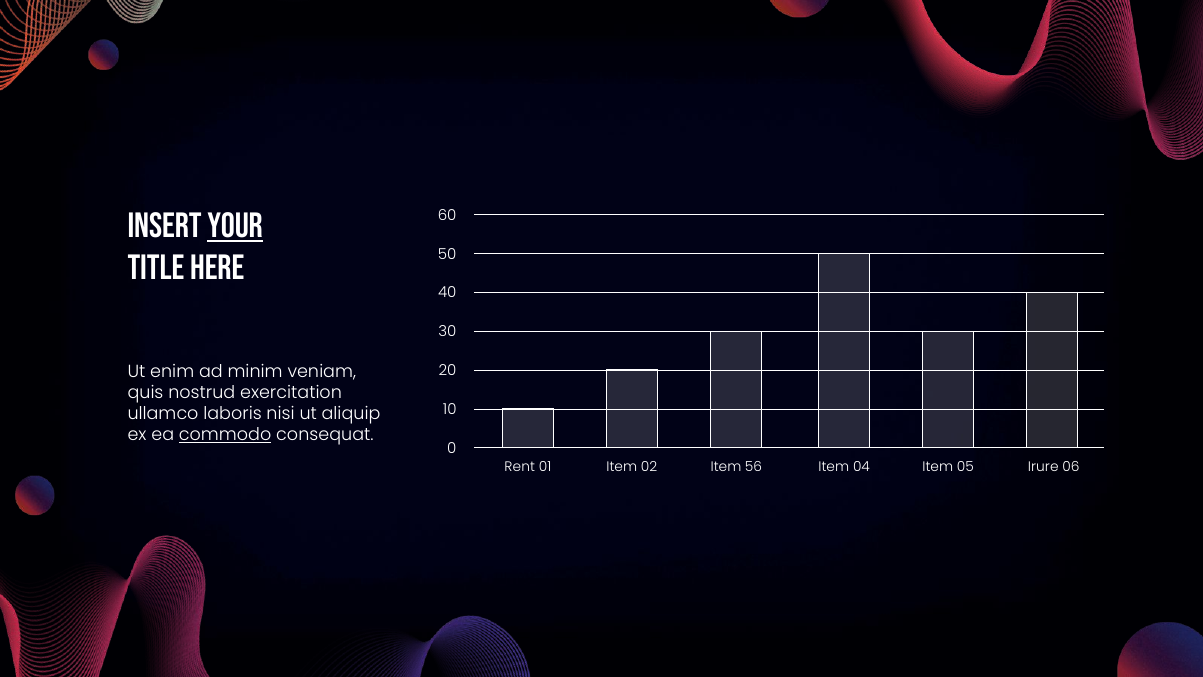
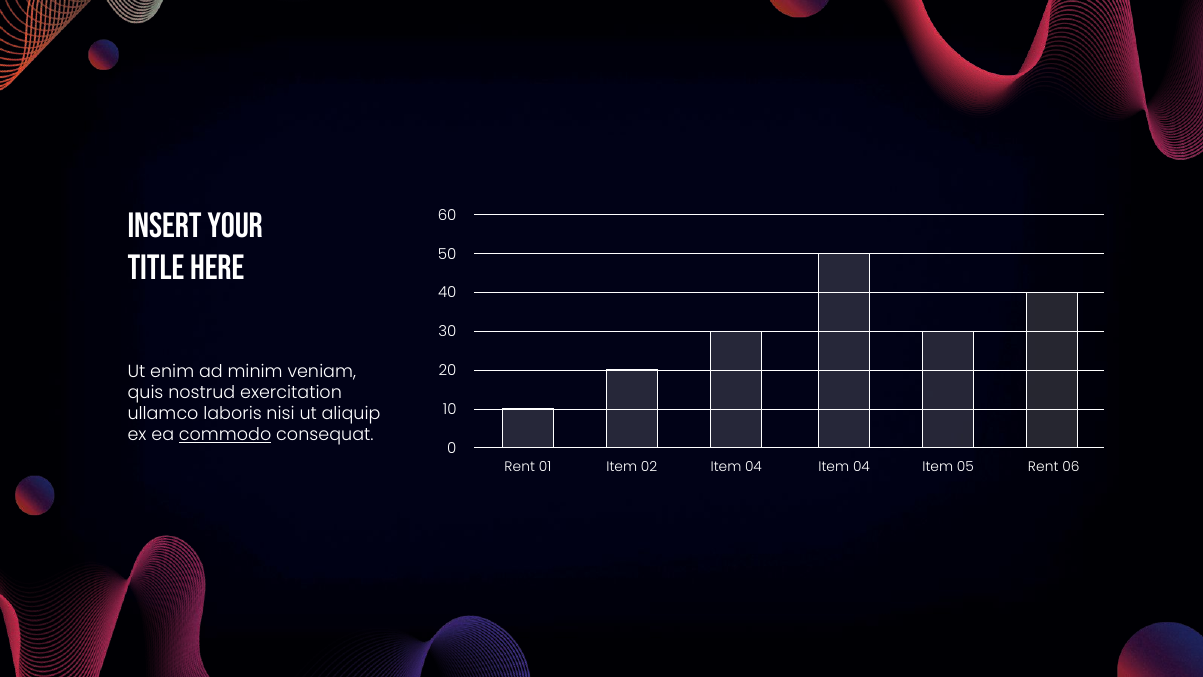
Your underline: present -> none (235, 225)
02 Item 56: 56 -> 04 (754, 467)
05 Irure: Irure -> Rent (1043, 467)
